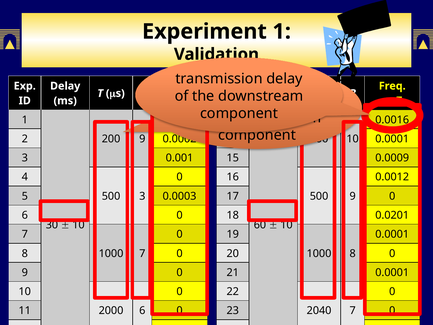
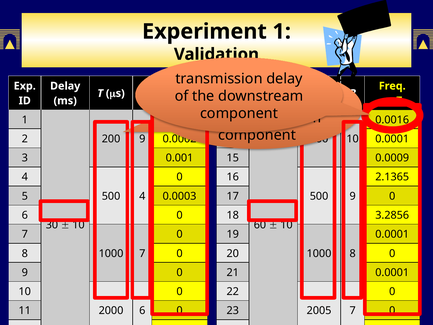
0.0012: 0.0012 -> 2.1365 (392, 177)
500 3: 3 -> 4 (142, 196)
0.0201: 0.0201 -> 3.2856 (392, 215)
2040: 2040 -> 2005 (319, 310)
